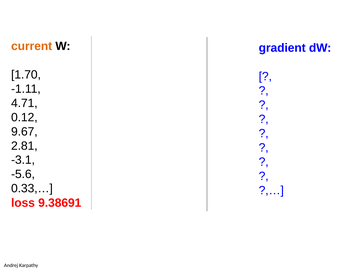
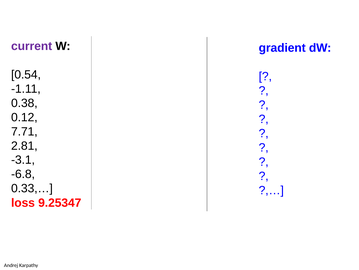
current colour: orange -> purple (32, 46)
1.70: 1.70 -> 0.54 (26, 74)
4.71: 4.71 -> 0.38 (24, 103)
9.67: 9.67 -> 7.71 (24, 131)
-5.6: -5.6 -> -6.8 (23, 174)
9.38691: 9.38691 -> 9.25347 (60, 202)
